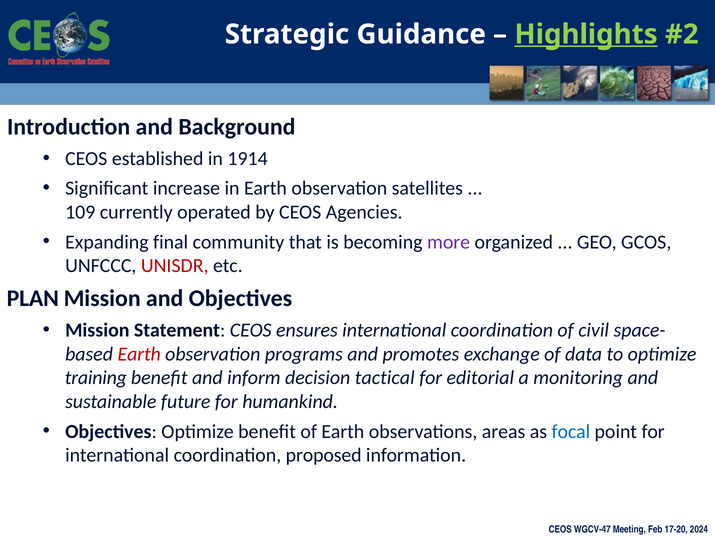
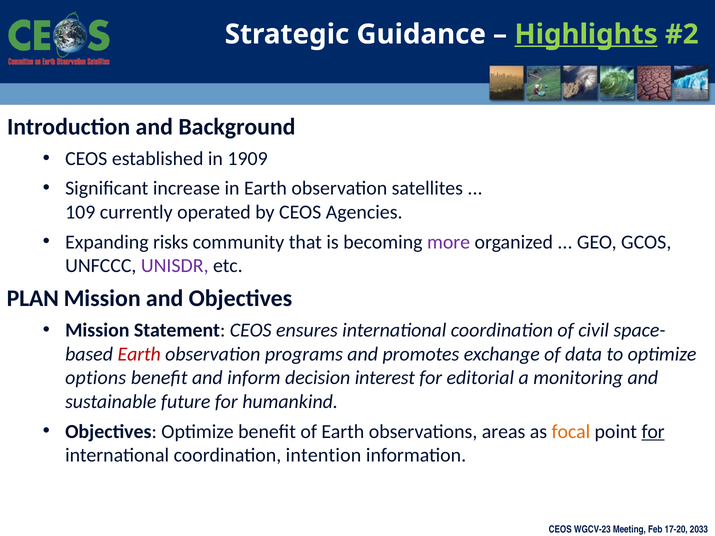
1914: 1914 -> 1909 (248, 159)
final: final -> risks (171, 242)
UNISDR colour: red -> purple (175, 266)
training: training -> options (96, 378)
tactical: tactical -> interest (385, 378)
focal colour: blue -> orange (571, 432)
for underline: none -> present (653, 432)
proposed: proposed -> intention (323, 456)
WGCV-47: WGCV-47 -> WGCV-23 (592, 530)
2024: 2024 -> 2033 (699, 530)
